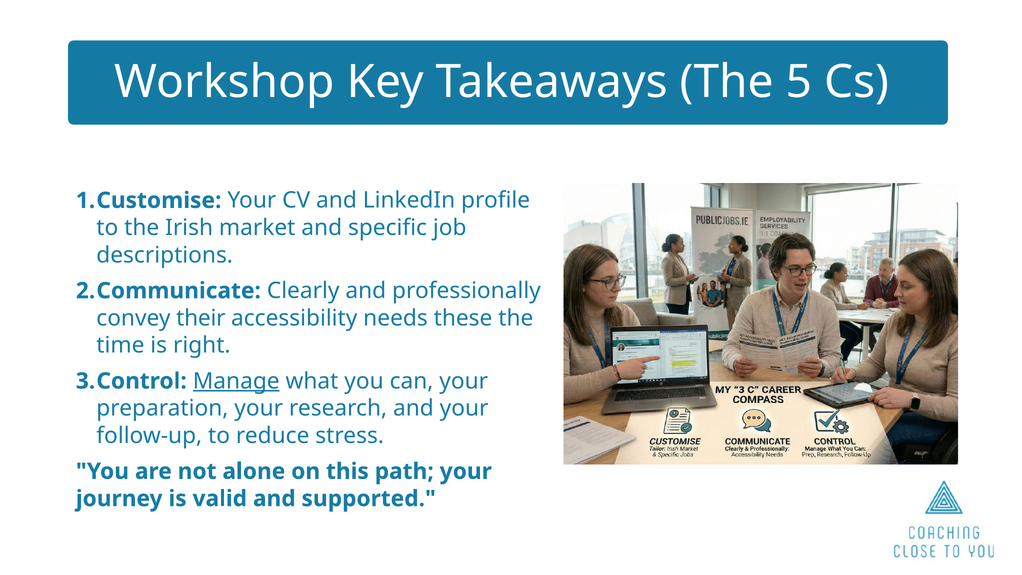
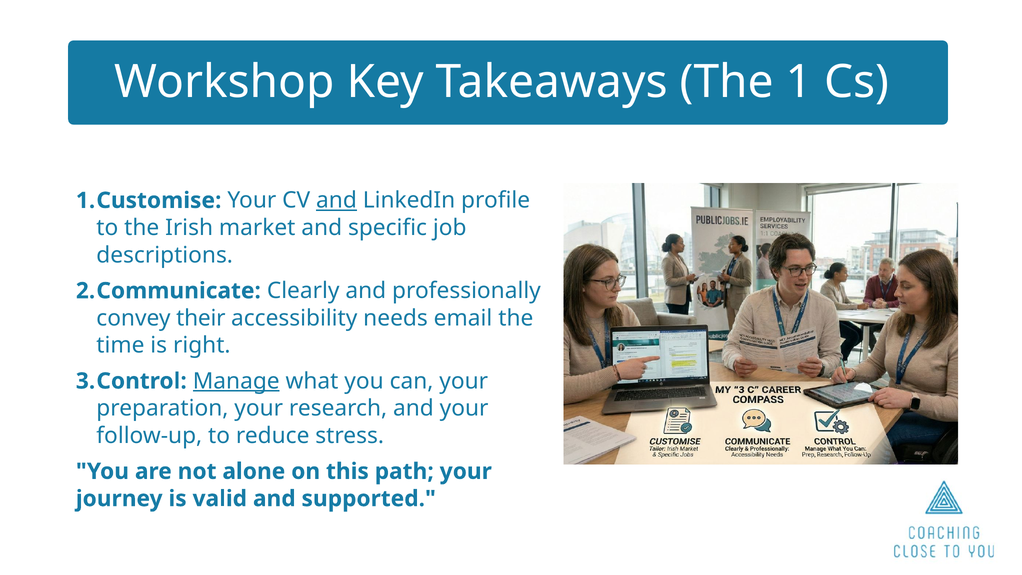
5: 5 -> 1 (799, 82)
and underline: none -> present (336, 200)
these: these -> email (463, 318)
